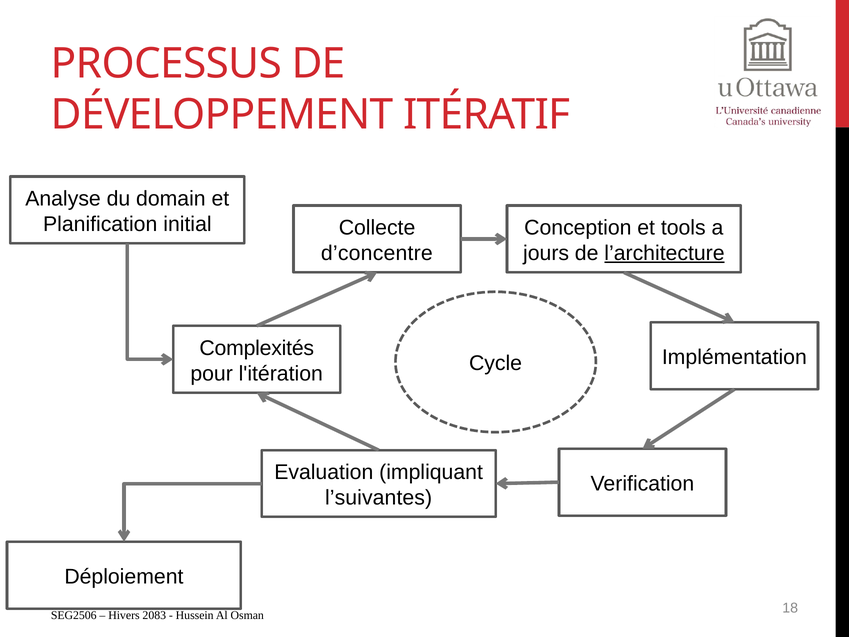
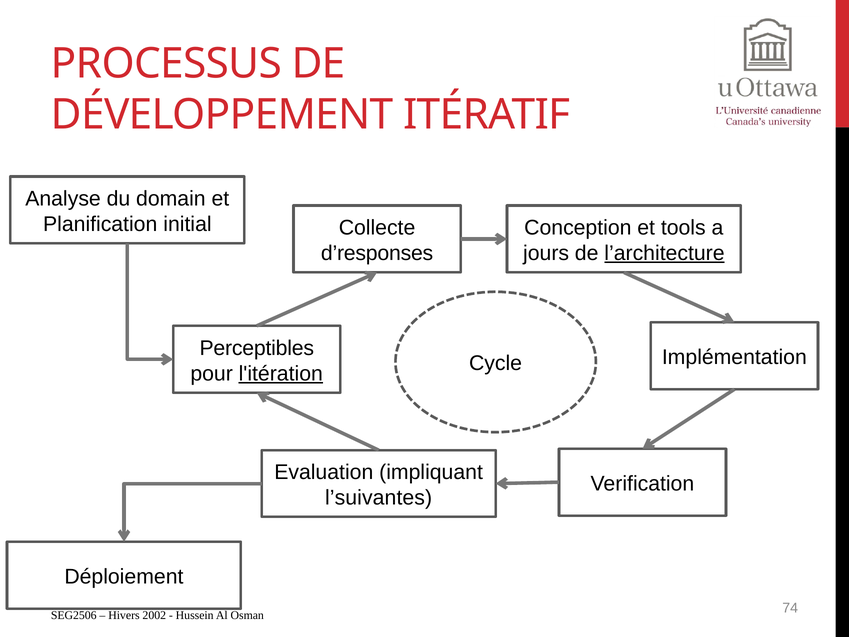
d’concentre: d’concentre -> d’responses (377, 253)
Complexités: Complexités -> Perceptibles (257, 348)
l'itération underline: none -> present (281, 373)
2083: 2083 -> 2002 (154, 615)
18: 18 -> 74 (790, 608)
